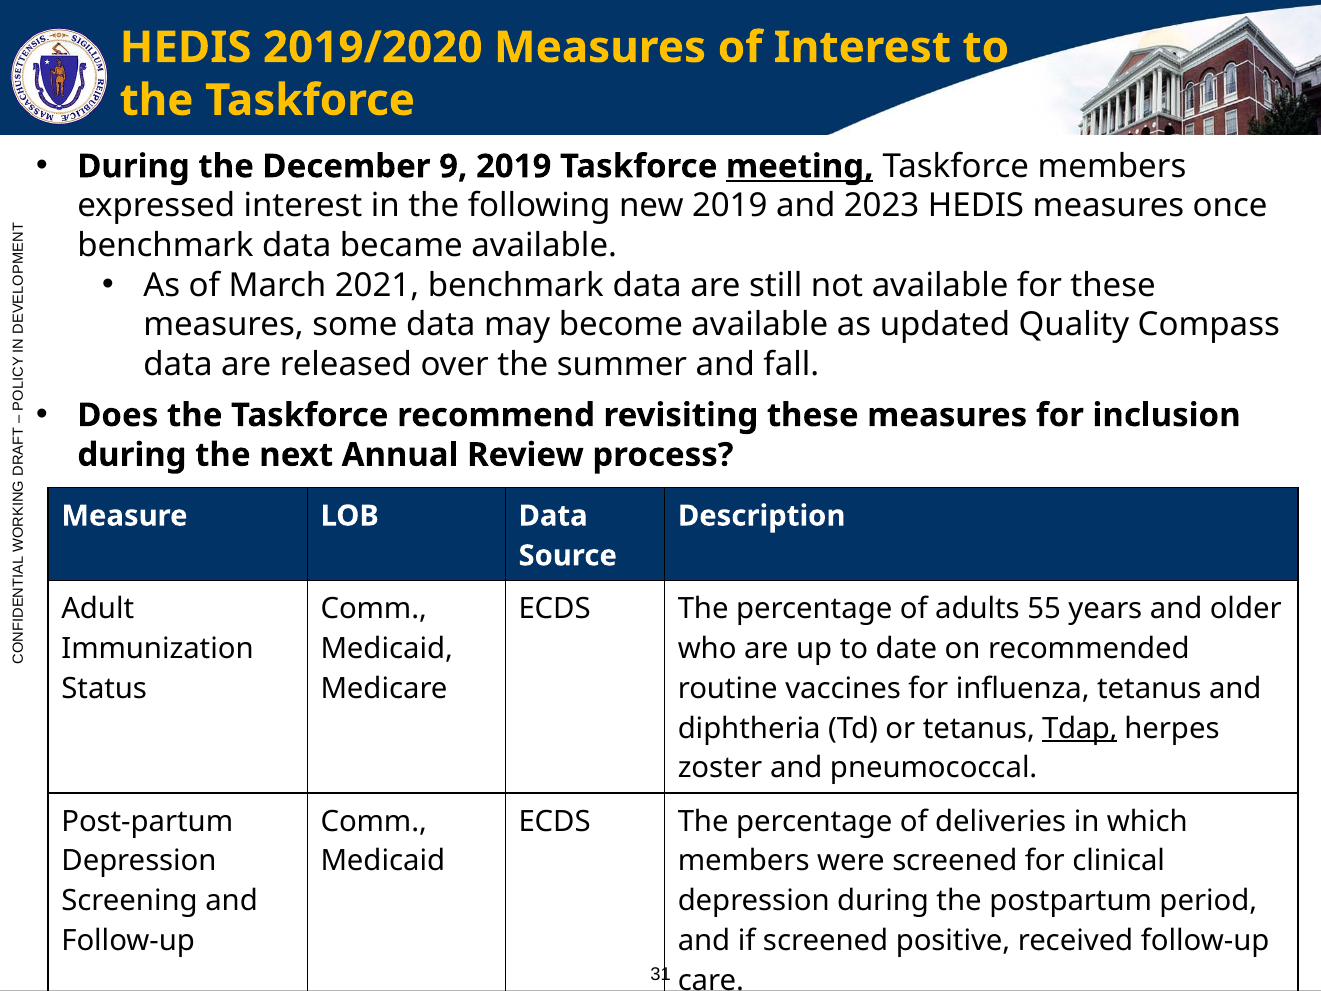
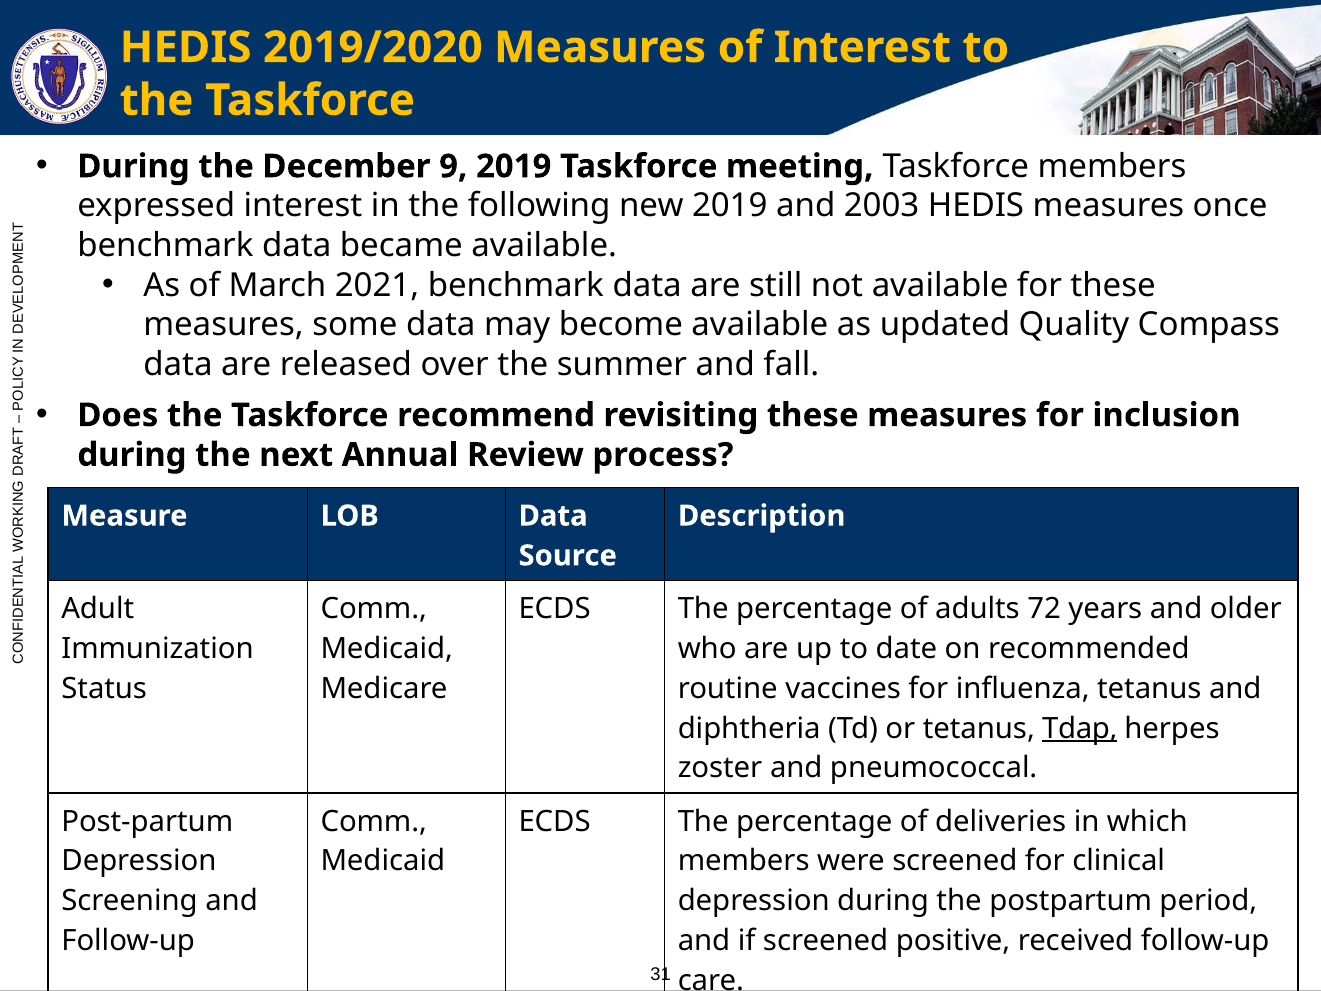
meeting underline: present -> none (800, 166)
2023: 2023 -> 2003 (882, 206)
55: 55 -> 72 (1044, 609)
